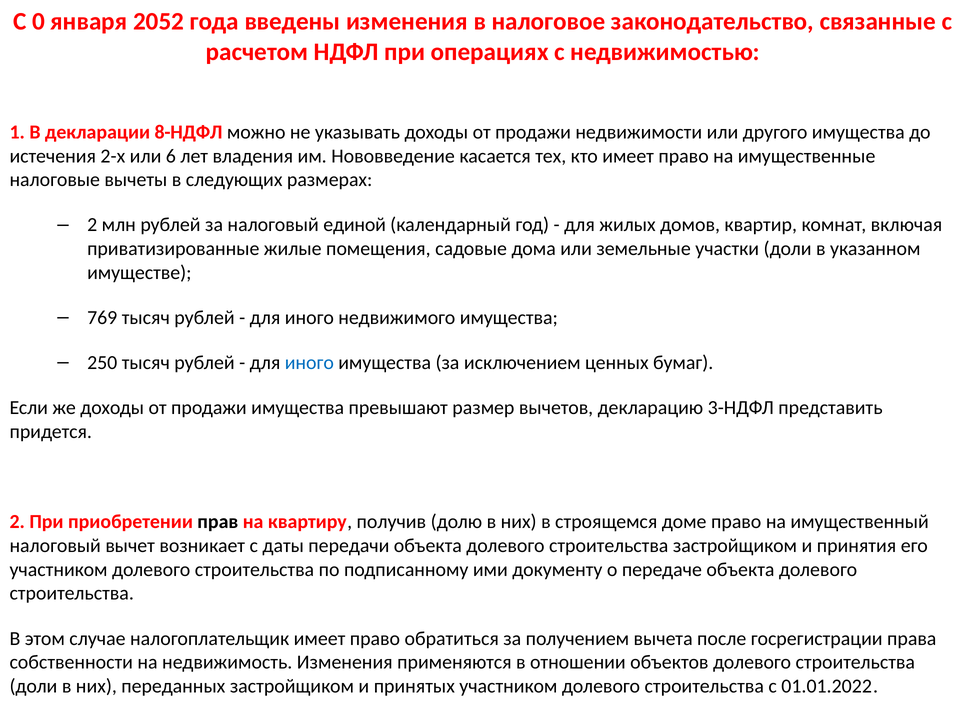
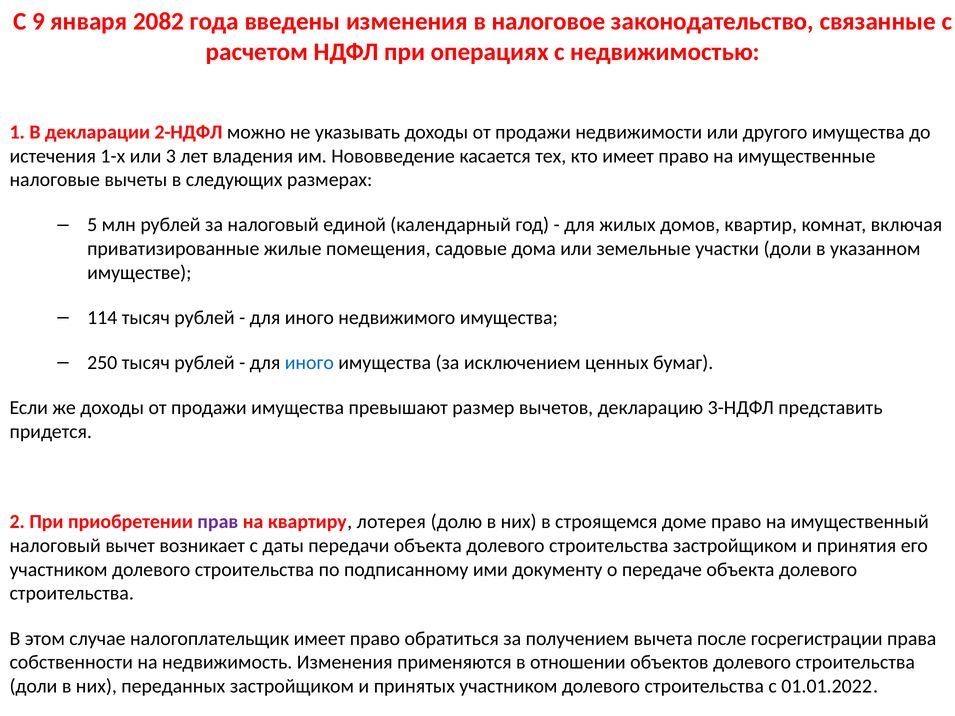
0: 0 -> 9 (38, 22)
2052: 2052 -> 2082 (159, 22)
8-НДФЛ: 8-НДФЛ -> 2-НДФЛ (189, 132)
2-х: 2-х -> 1-х (113, 156)
6: 6 -> 3 (171, 156)
2: 2 -> 5 (92, 225)
769: 769 -> 114 (102, 318)
прав colour: black -> purple (218, 522)
получив: получив -> лотерея (391, 522)
